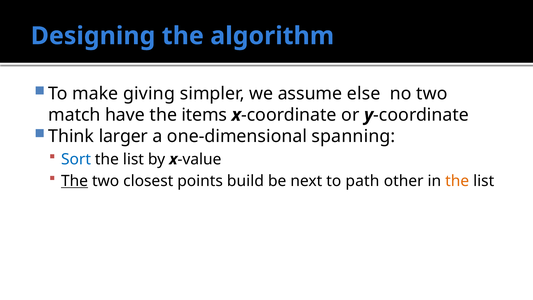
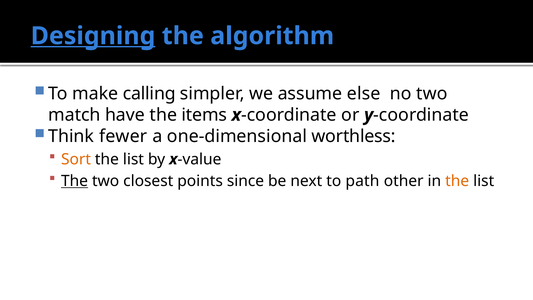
Designing underline: none -> present (93, 36)
giving: giving -> calling (149, 94)
larger: larger -> fewer (123, 136)
spanning: spanning -> worthless (354, 136)
Sort colour: blue -> orange (76, 159)
build: build -> since (245, 181)
